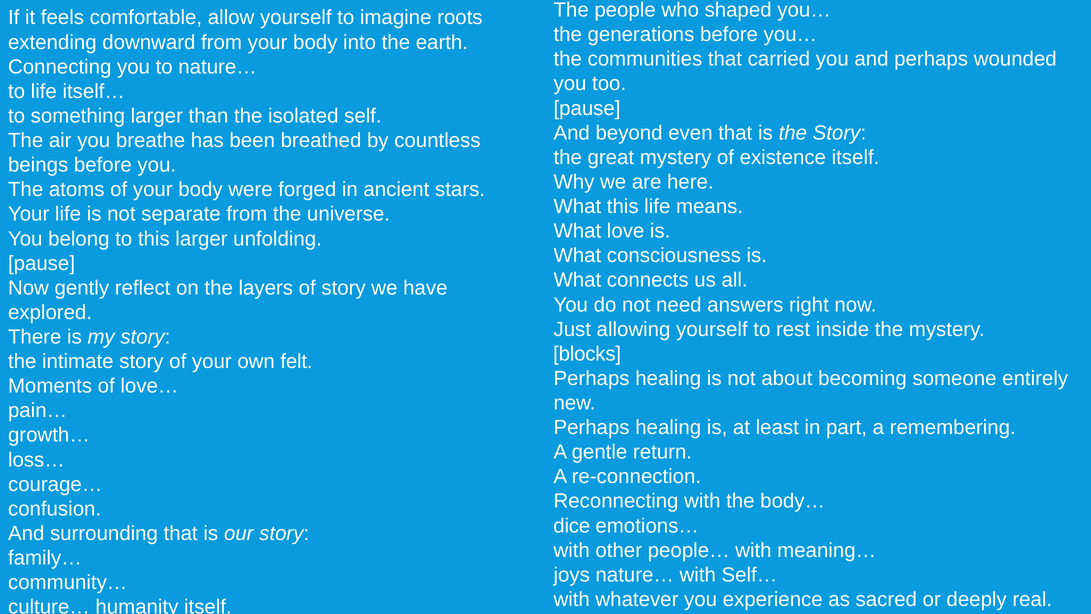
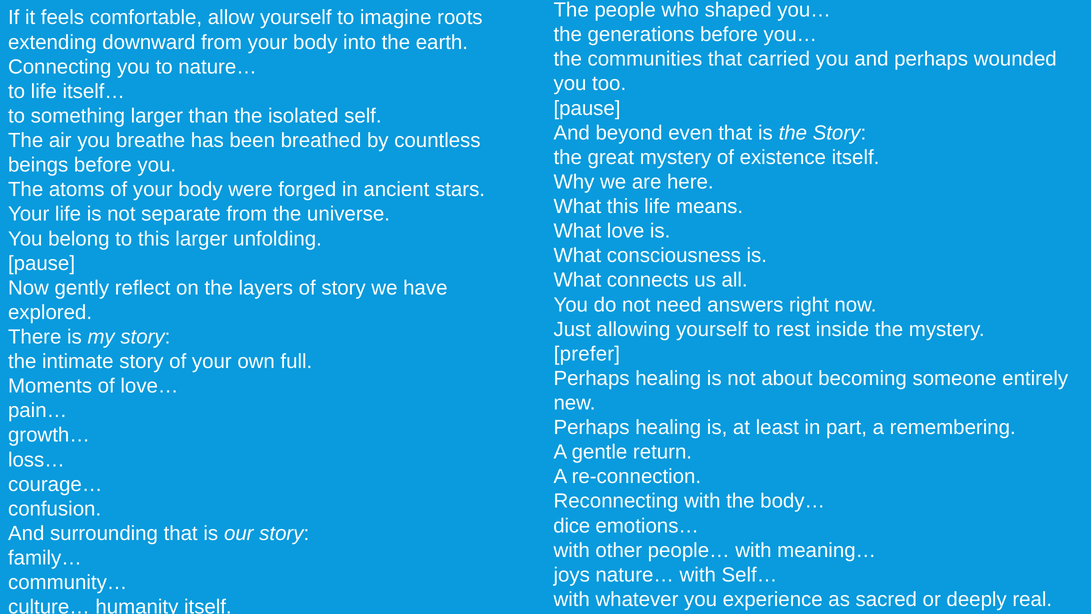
blocks: blocks -> prefer (587, 354)
felt: felt -> full (296, 361)
